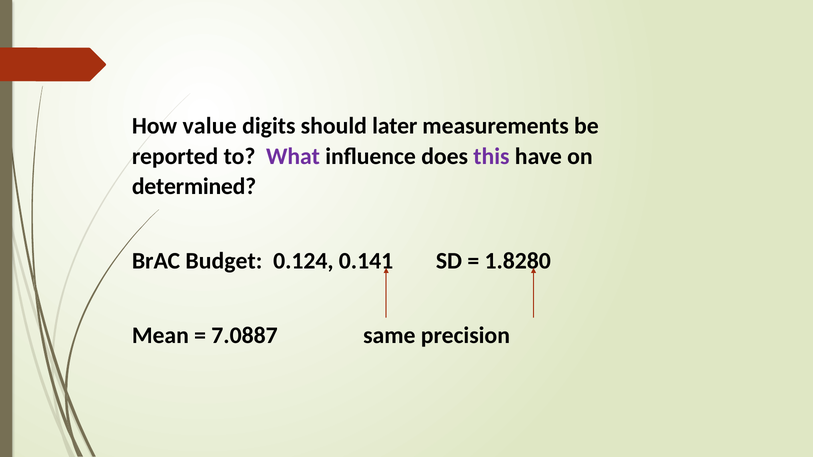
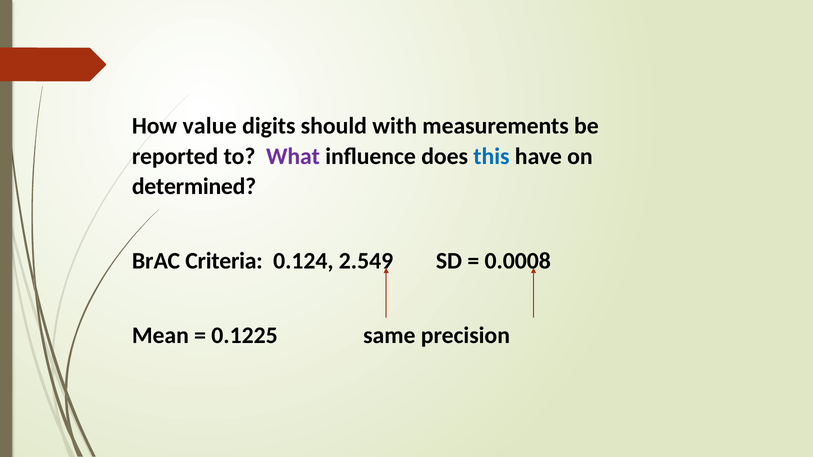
later: later -> with (395, 126)
this colour: purple -> blue (491, 156)
Budget: Budget -> Criteria (224, 261)
0.141: 0.141 -> 2.549 (366, 261)
1.8280: 1.8280 -> 0.0008 (518, 261)
7.0887: 7.0887 -> 0.1225 (245, 336)
